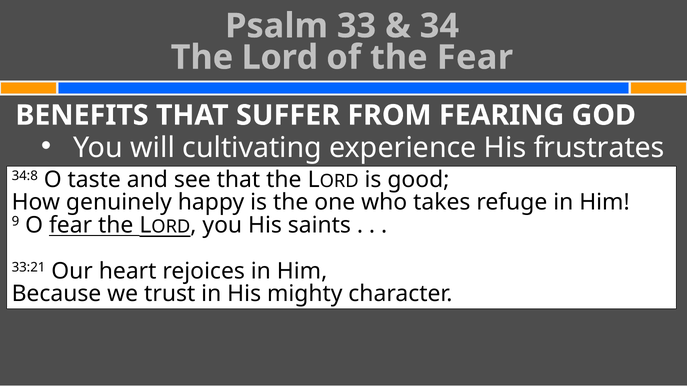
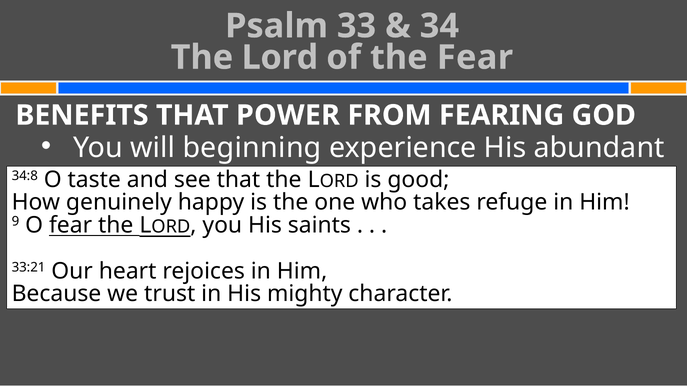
SUFFER: SUFFER -> POWER (288, 115)
cultivating: cultivating -> beginning (252, 148)
frustrates: frustrates -> abundant (599, 148)
